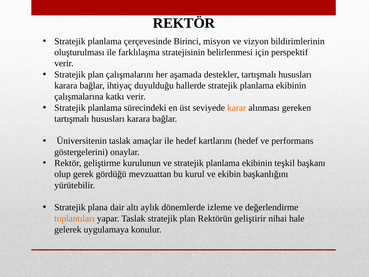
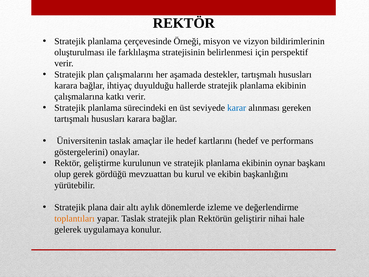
Birinci: Birinci -> Örneği (187, 41)
karar colour: orange -> blue (237, 108)
teşkil: teşkil -> oynar (285, 163)
